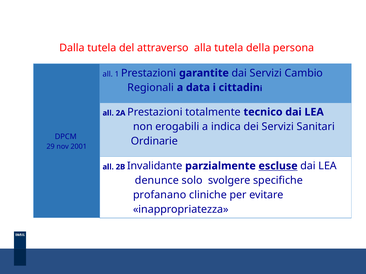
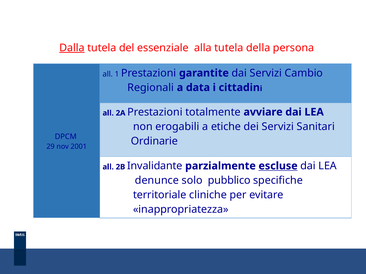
Dalla underline: none -> present (72, 48)
attraverso: attraverso -> essenziale (163, 48)
tecnico: tecnico -> avviare (263, 112)
indica: indica -> etiche (226, 127)
svolgere: svolgere -> pubblico (229, 181)
profanano: profanano -> territoriale (160, 195)
